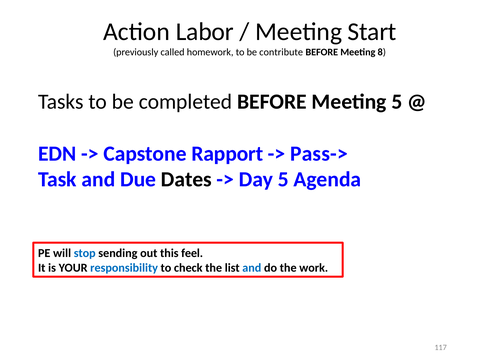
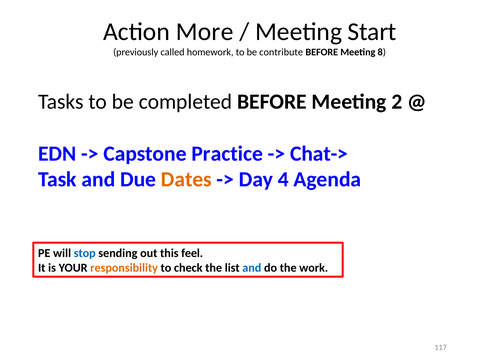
Labor: Labor -> More (205, 32)
Meeting 5: 5 -> 2 (397, 102)
Rapport: Rapport -> Practice (227, 153)
Pass->: Pass-> -> Chat-> (319, 153)
Dates colour: black -> orange (186, 179)
Day 5: 5 -> 4 (283, 179)
responsibility colour: blue -> orange (124, 268)
